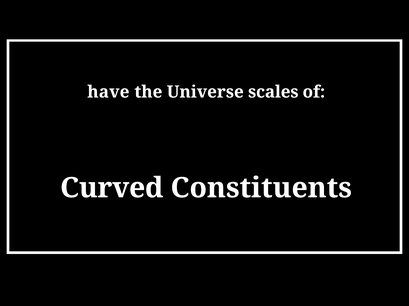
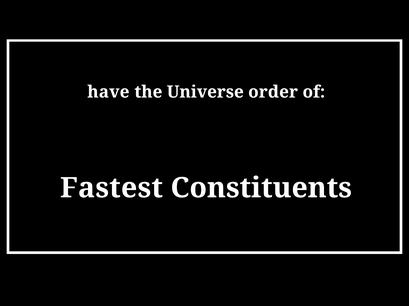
scales: scales -> order (273, 92)
Curved: Curved -> Fastest (112, 188)
